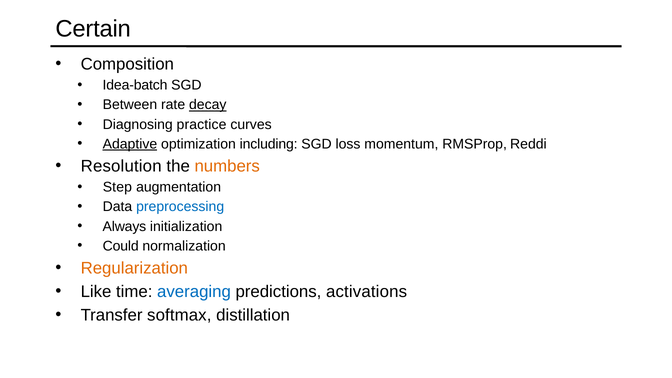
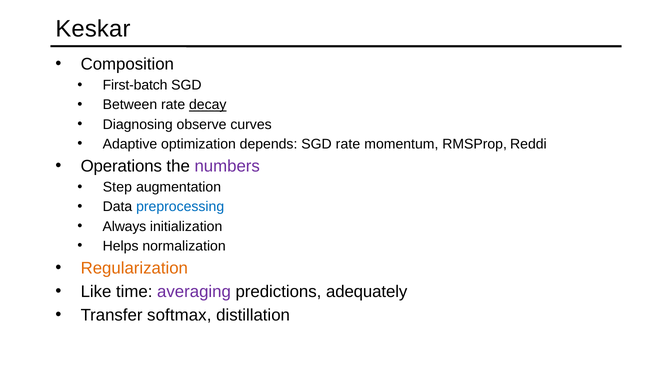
Certain: Certain -> Keskar (93, 29)
Idea-batch: Idea-batch -> First-batch (135, 85)
practice: practice -> observe (202, 124)
Adaptive underline: present -> none (130, 144)
including: including -> depends (269, 144)
SGD loss: loss -> rate (348, 144)
Resolution: Resolution -> Operations (121, 166)
numbers colour: orange -> purple (227, 166)
Could: Could -> Helps (121, 246)
averaging colour: blue -> purple (194, 292)
activations: activations -> adequately (367, 292)
